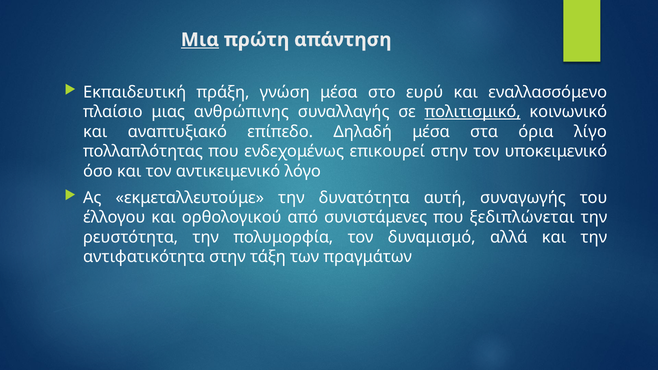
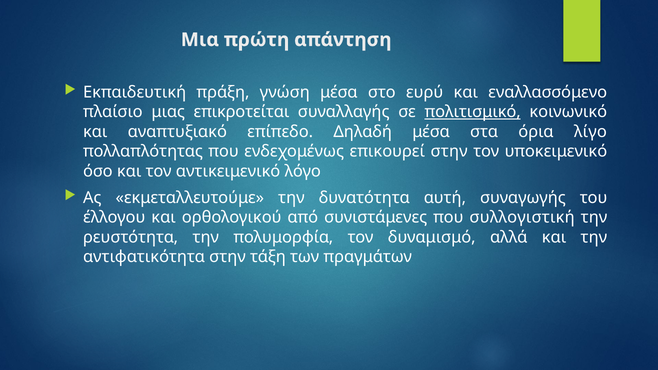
Μια underline: present -> none (200, 40)
ανθρώπινης: ανθρώπινης -> επικροτείται (241, 112)
ξεδιπλώνεται: ξεδιπλώνεται -> συλλογιστική (522, 217)
